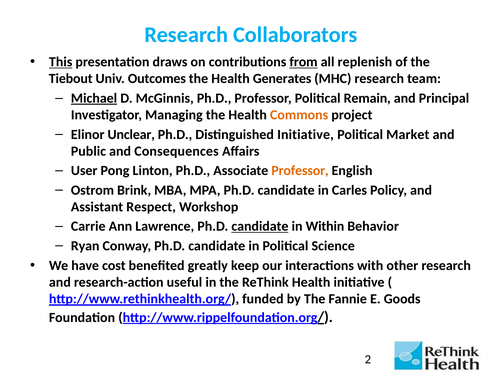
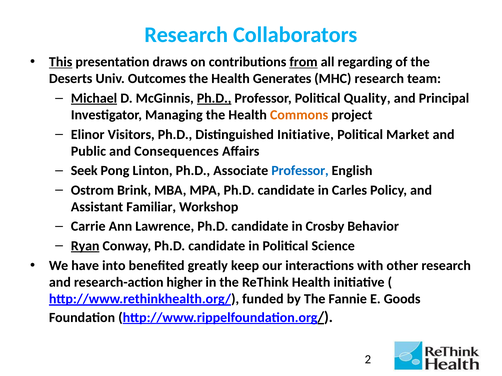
replenish: replenish -> regarding (365, 62)
Tiebout: Tiebout -> Deserts (71, 79)
Ph.D underline: none -> present (214, 98)
Remain: Remain -> Quality (367, 98)
Unclear: Unclear -> Visitors (131, 135)
User: User -> Seek (84, 171)
Professor colour: orange -> blue (300, 171)
Respect: Respect -> Familiar (151, 207)
candidate underline: present -> none (260, 227)
Within: Within -> Crosby (325, 227)
Ryan underline: none -> present (85, 246)
cost: cost -> into (114, 266)
useful: useful -> higher (185, 283)
